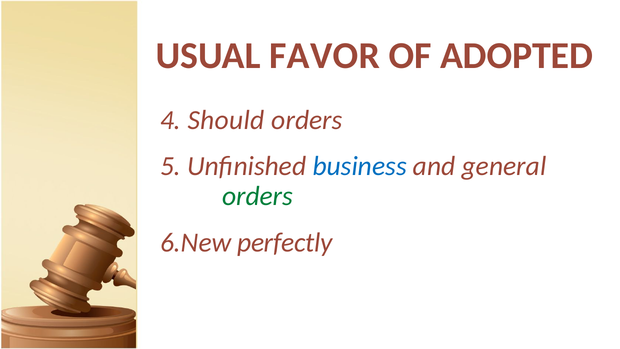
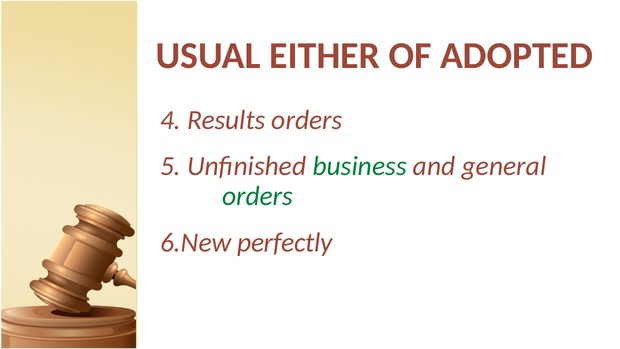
FAVOR: FAVOR -> EITHER (325, 55)
Should: Should -> Results (226, 120)
business colour: blue -> green (360, 166)
